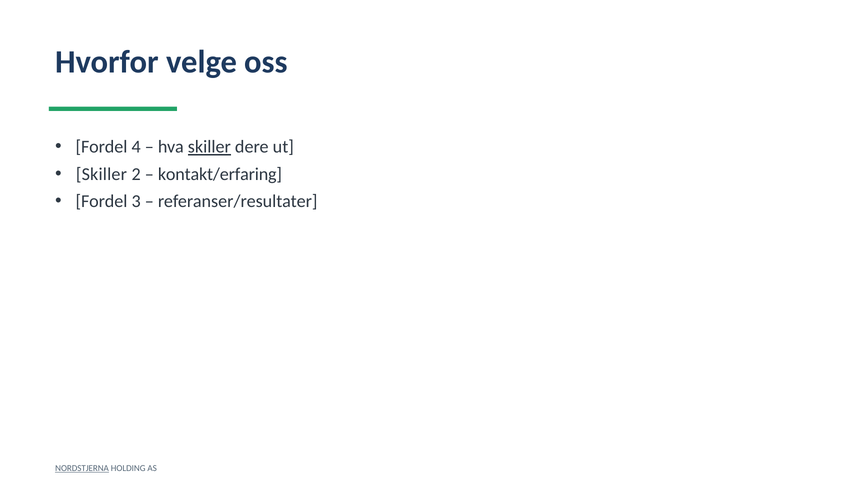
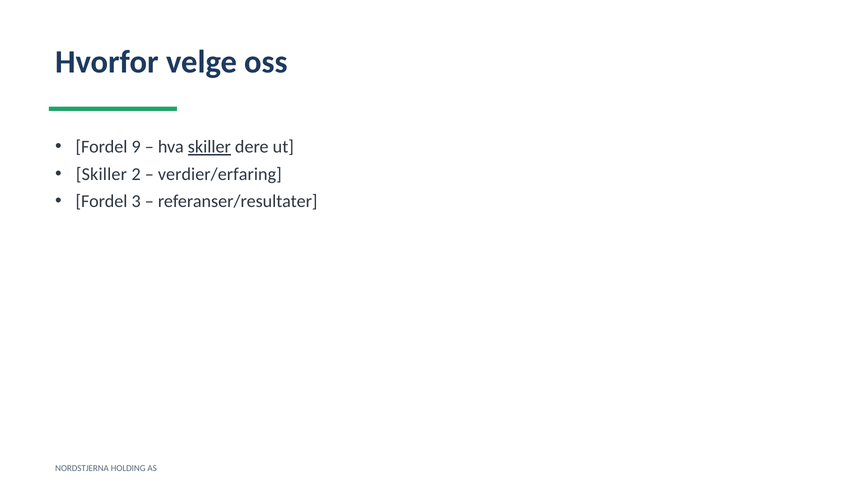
4: 4 -> 9 (136, 147)
kontakt/erfaring: kontakt/erfaring -> verdier/erfaring (220, 174)
NORDSTJERNA underline: present -> none (82, 468)
